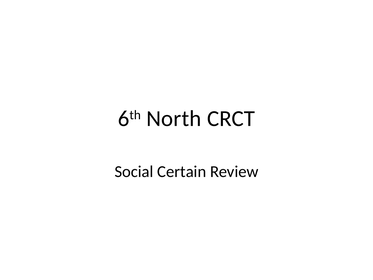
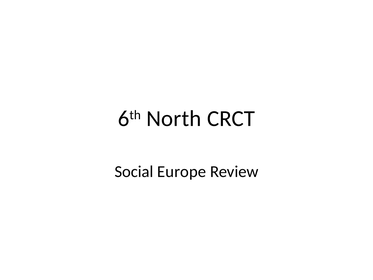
Certain: Certain -> Europe (182, 171)
